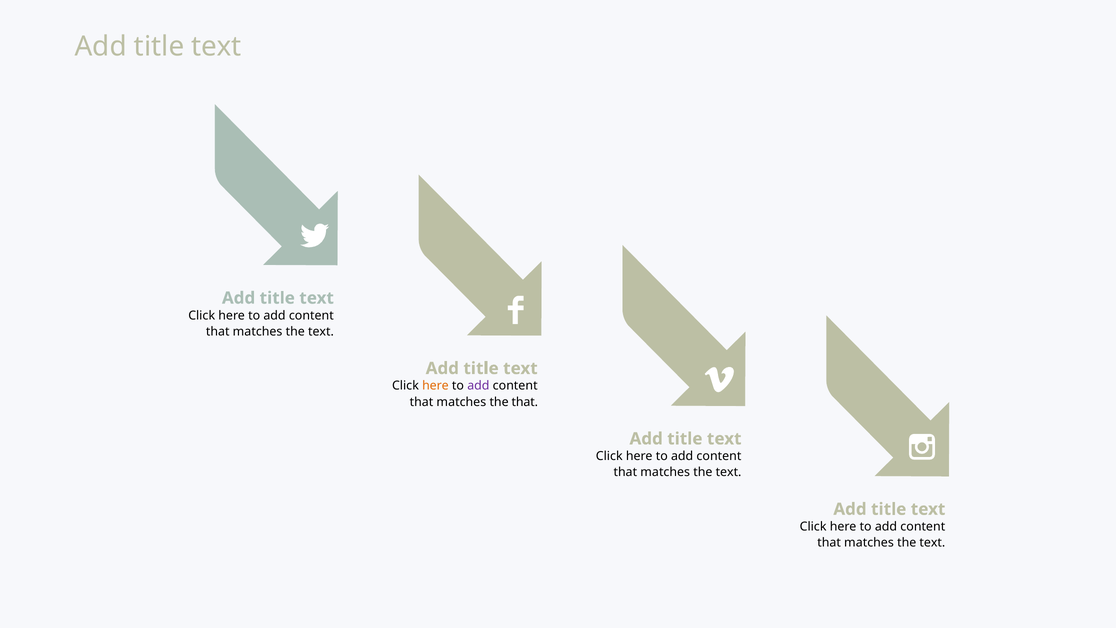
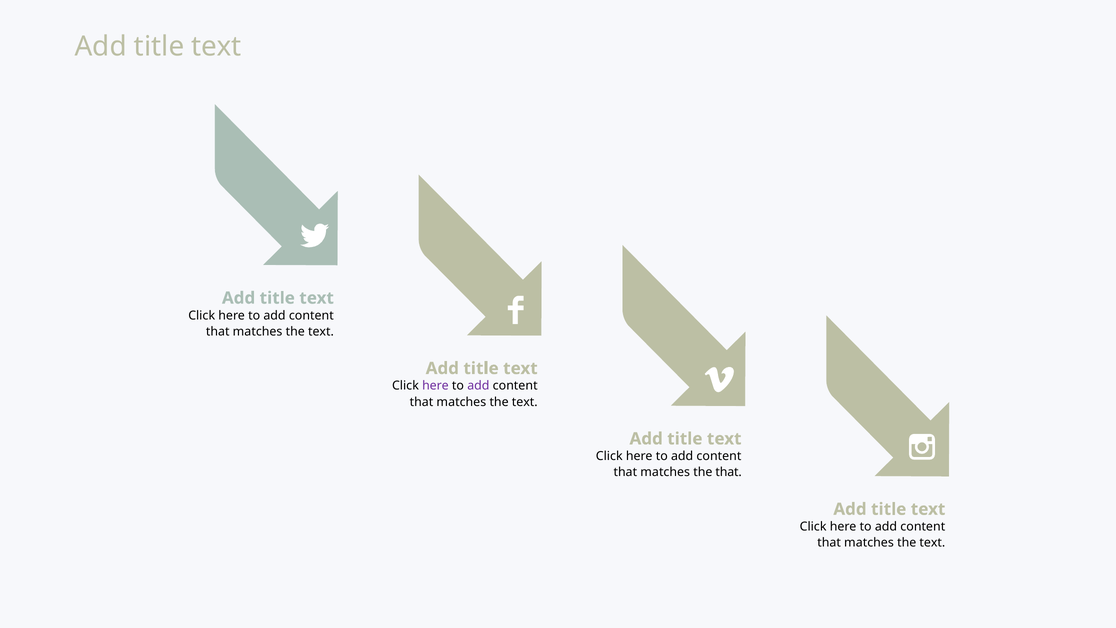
here colour: orange -> purple (435, 386)
that: that -> text (525, 402)
text: text -> that (729, 472)
